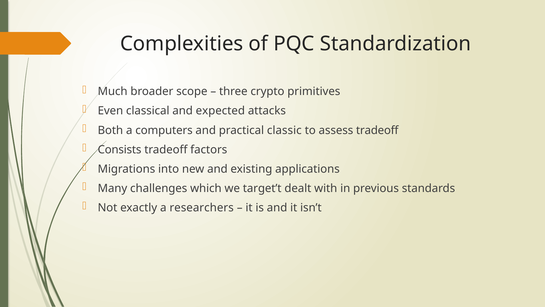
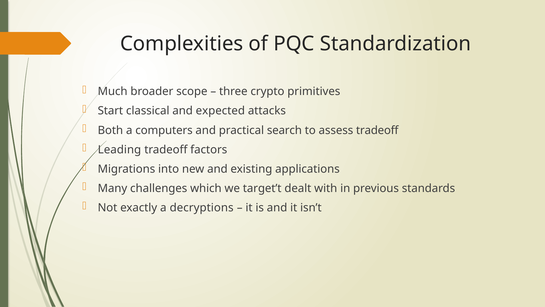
Even: Even -> Start (110, 111)
classic: classic -> search (284, 130)
Consists: Consists -> Leading (119, 149)
researchers: researchers -> decryptions (202, 207)
